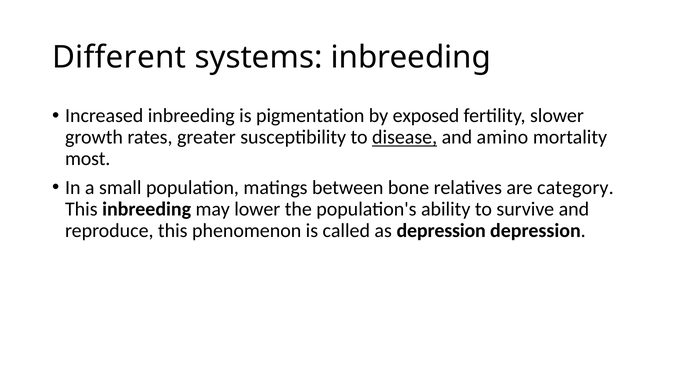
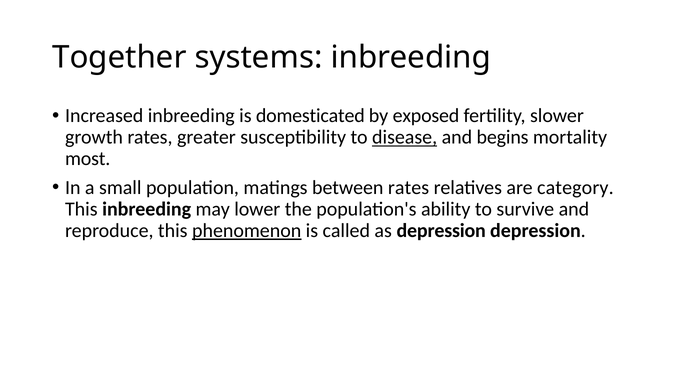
Different: Different -> Together (119, 58)
pigmentation: pigmentation -> domesticated (310, 116)
amino: amino -> begins (503, 137)
between bone: bone -> rates (409, 188)
phenomenon underline: none -> present (247, 231)
